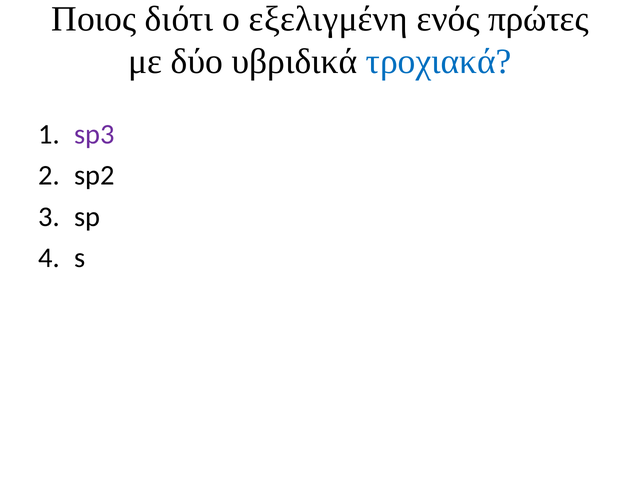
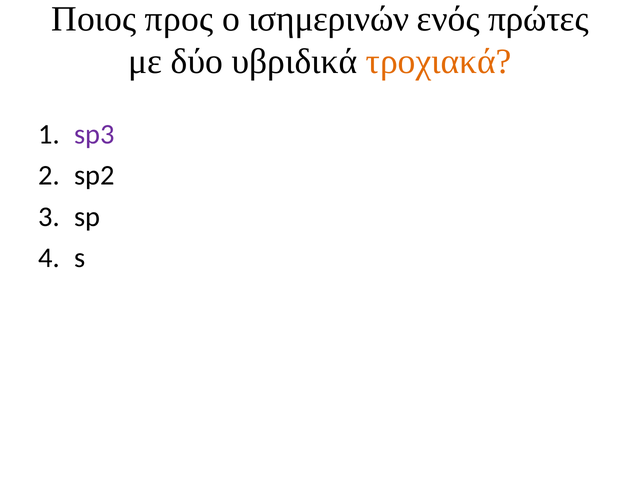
διότι: διότι -> προς (179, 19)
εξελιγμένη: εξελιγμένη -> ισημερινών (329, 19)
τροχιακά colour: blue -> orange (439, 62)
